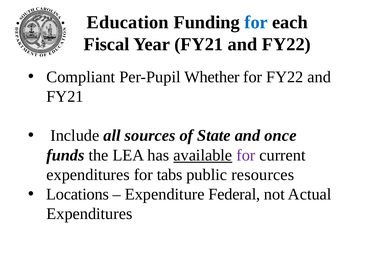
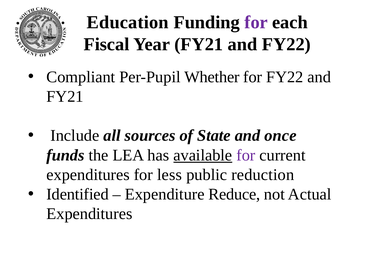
for colour: blue -> purple (256, 22)
tabs: tabs -> less (169, 175)
resources: resources -> reduction (263, 175)
Locations: Locations -> Identified (78, 194)
Federal: Federal -> Reduce (234, 194)
